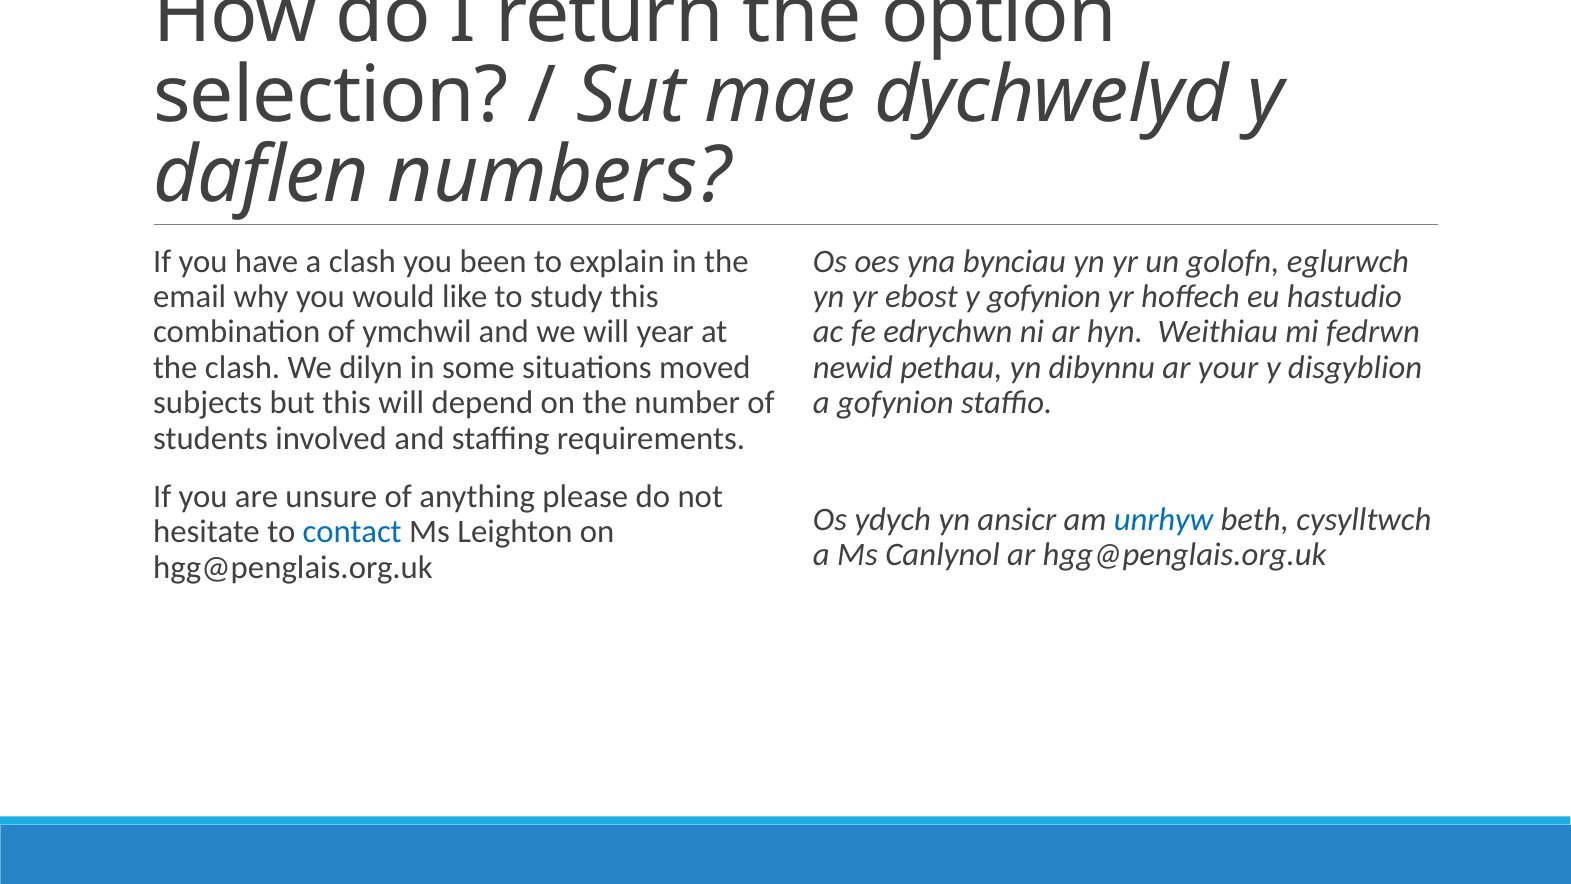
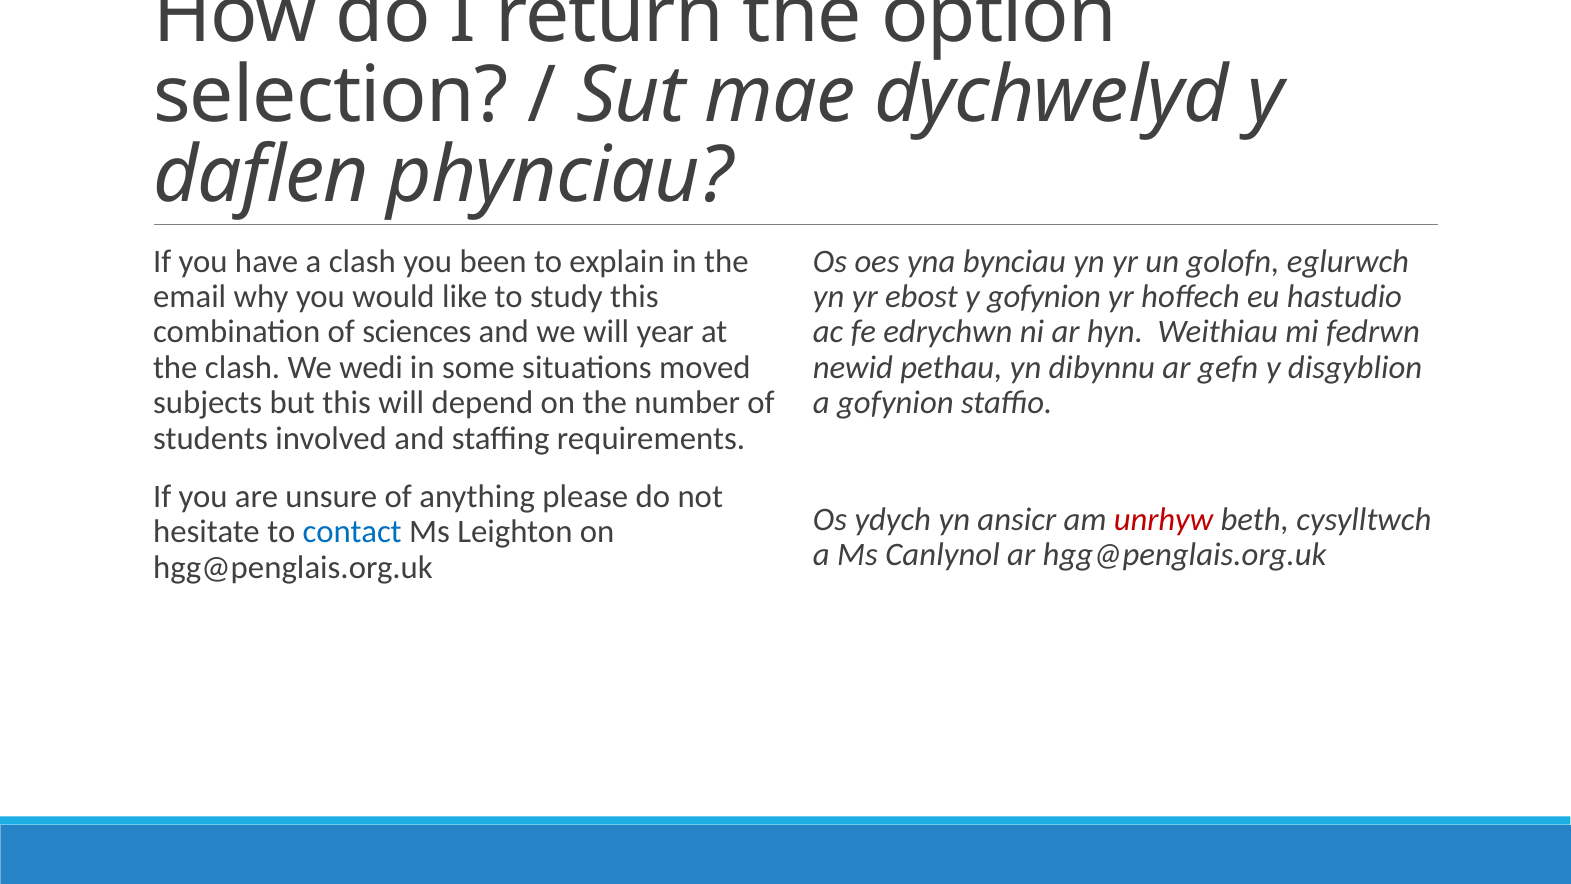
numbers: numbers -> phynciau (560, 176)
ymchwil: ymchwil -> sciences (417, 332)
dilyn: dilyn -> wedi (371, 367)
your: your -> gefn (1228, 367)
unrhyw colour: blue -> red (1163, 519)
